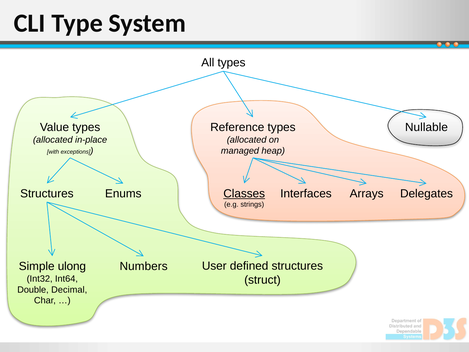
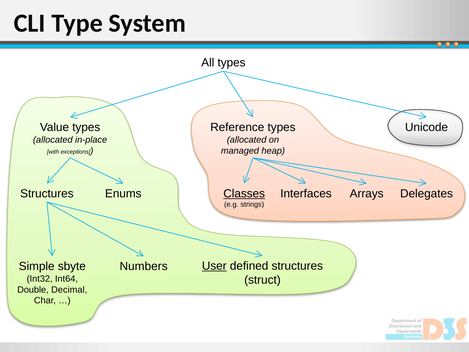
Nullable: Nullable -> Unicode (427, 127)
User underline: none -> present (214, 266)
ulong: ulong -> sbyte (72, 266)
